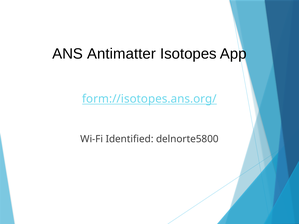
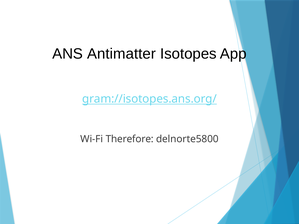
form://isotopes.ans.org/: form://isotopes.ans.org/ -> gram://isotopes.ans.org/ (149, 99)
Identified: Identified -> Therefore (130, 139)
